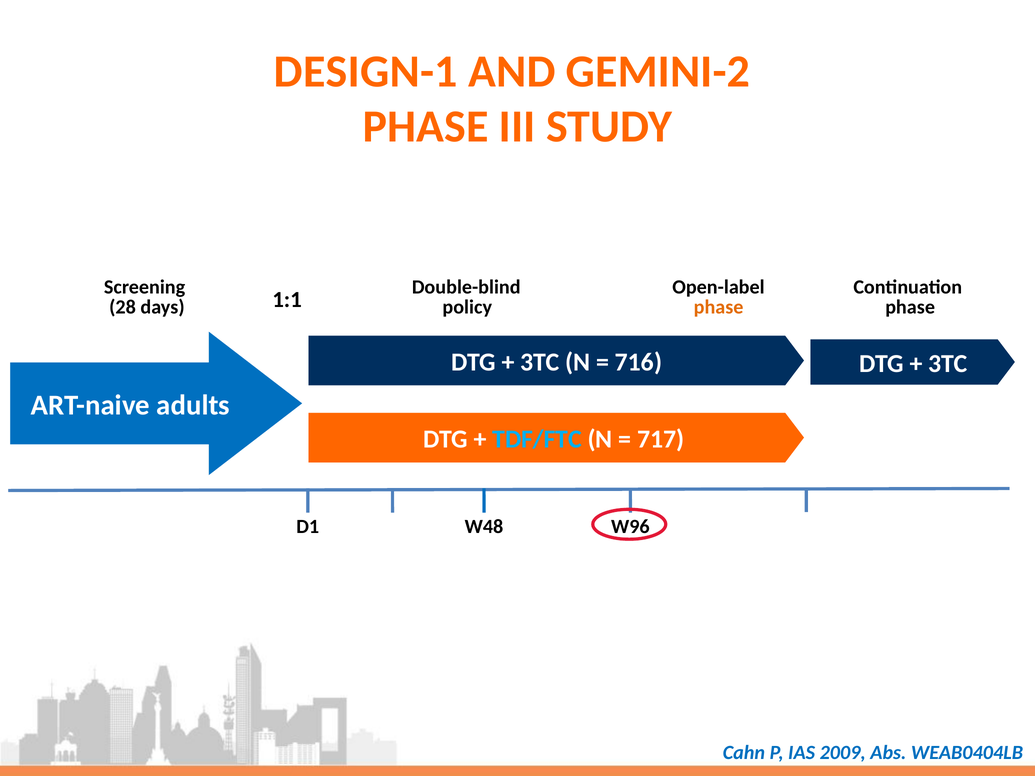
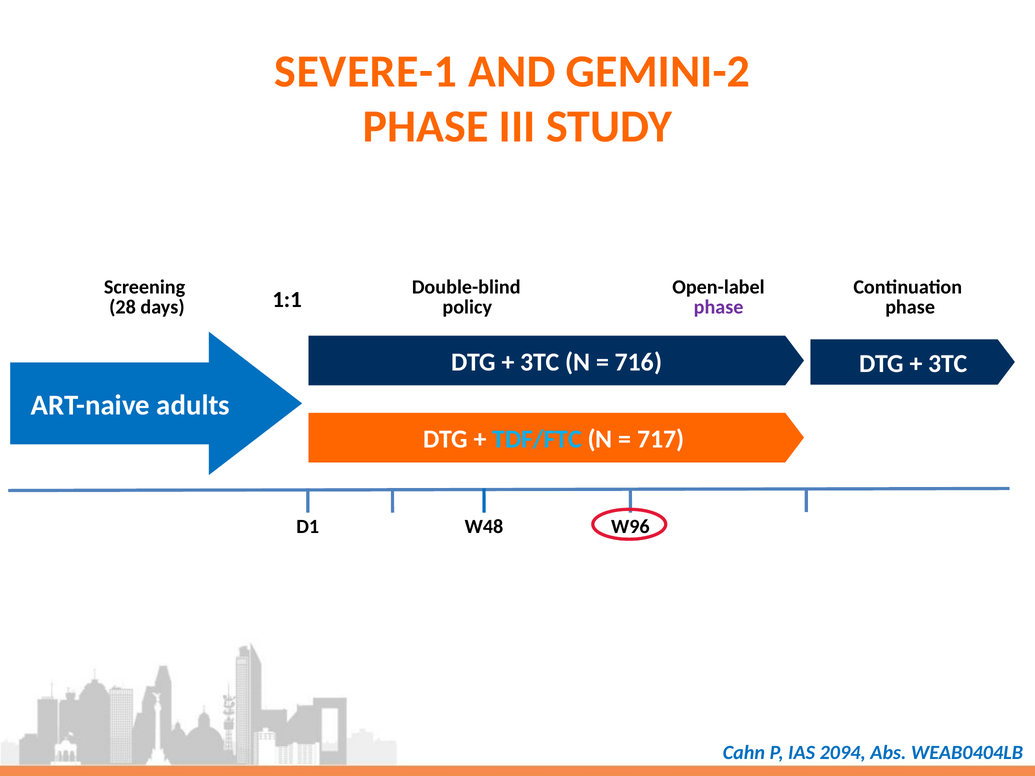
DESIGN-1: DESIGN-1 -> SEVERE-1 (366, 71)
phase colour: orange -> purple (719, 307)
2009: 2009 -> 2094 (843, 753)
